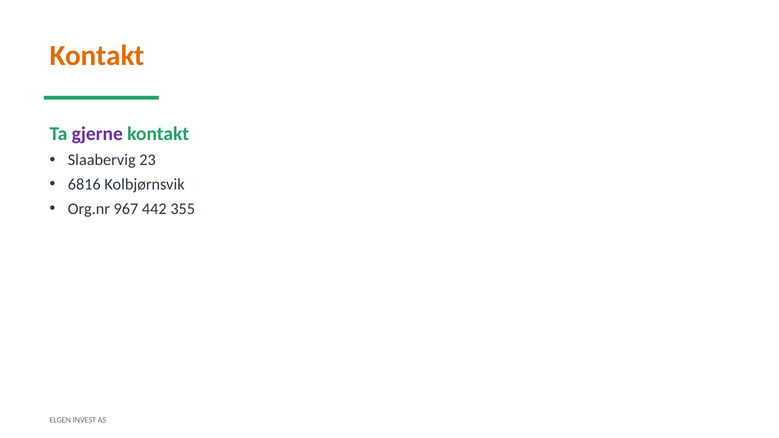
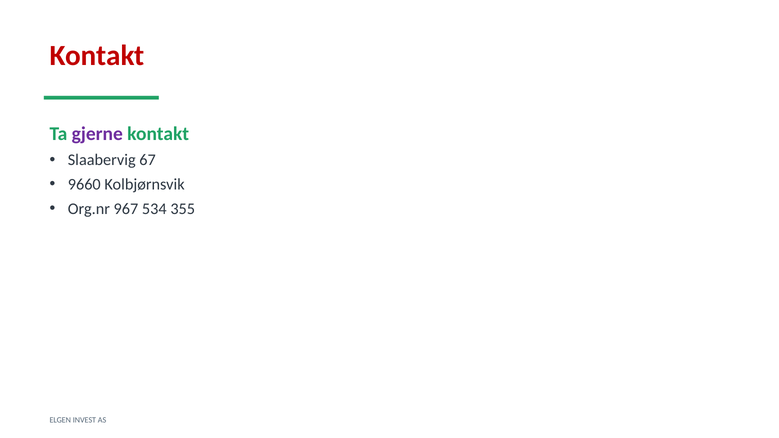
Kontakt colour: orange -> red (97, 56)
23: 23 -> 67 (148, 160)
6816: 6816 -> 9660 (84, 185)
442: 442 -> 534 (154, 209)
